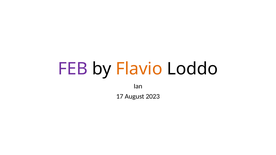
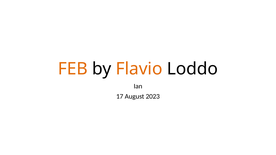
FEB colour: purple -> orange (73, 69)
